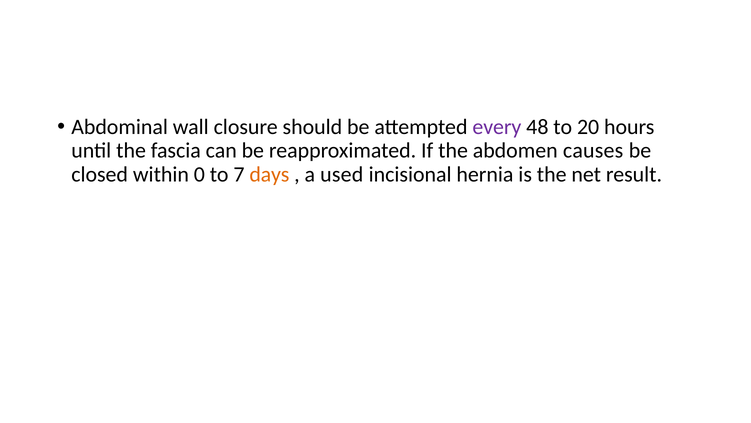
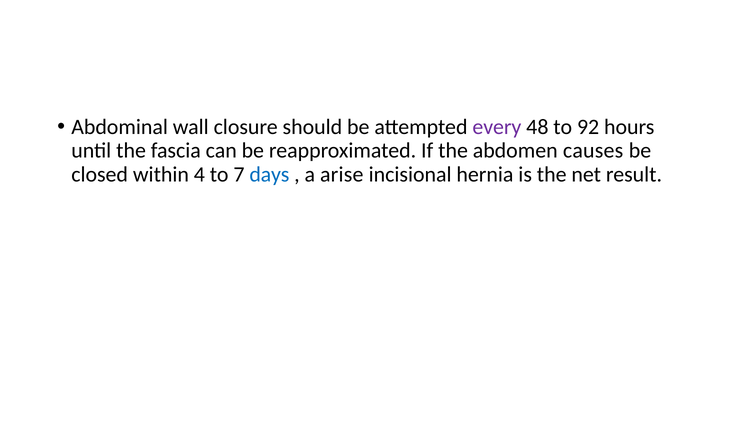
20: 20 -> 92 (588, 127)
0: 0 -> 4 (199, 174)
days colour: orange -> blue (269, 174)
used: used -> arise (342, 174)
